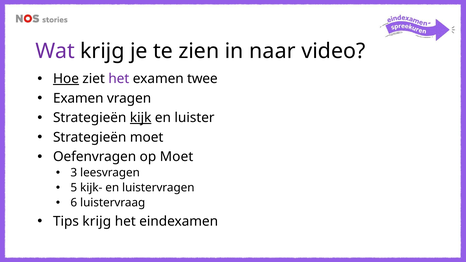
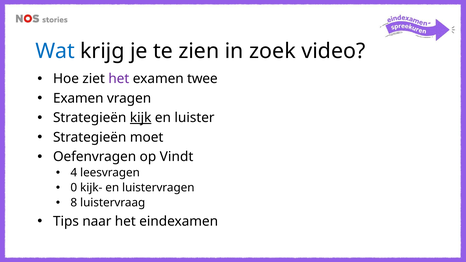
Wat colour: purple -> blue (55, 51)
naar: naar -> zoek (272, 51)
Hoe underline: present -> none (66, 79)
op Moet: Moet -> Vindt (177, 157)
3: 3 -> 4 (74, 173)
5: 5 -> 0 (74, 188)
6: 6 -> 8 (74, 203)
Tips krijg: krijg -> naar (97, 221)
